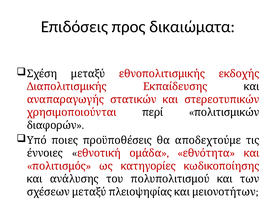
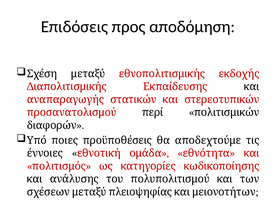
δικαιώματα: δικαιώματα -> αποδόμηση (192, 27)
χρησιμοποιούνται: χρησιμοποιούνται -> προσανατολισμού (72, 112)
